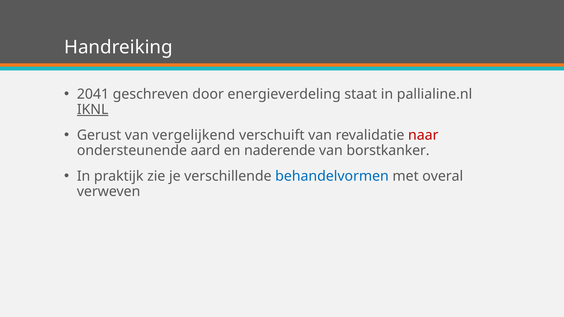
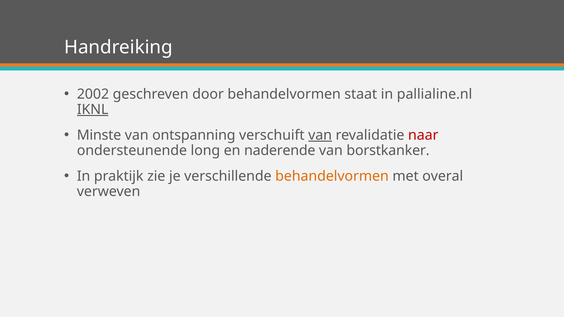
2041: 2041 -> 2002 (93, 94)
door energieverdeling: energieverdeling -> behandelvormen (284, 94)
Gerust: Gerust -> Minste (99, 135)
vergelijkend: vergelijkend -> ontspanning (194, 135)
van underline: none -> present (320, 135)
aard: aard -> long (205, 150)
behandelvormen colour: blue -> orange (332, 176)
